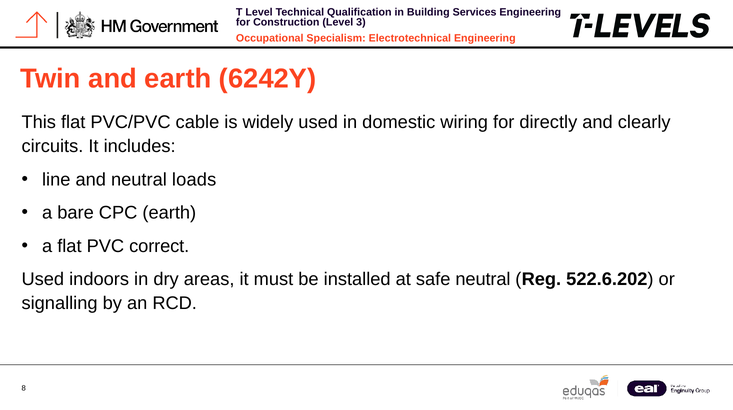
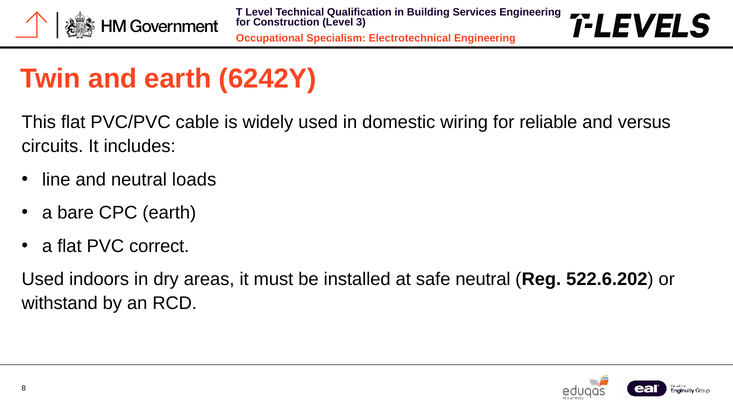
directly: directly -> reliable (548, 122)
clearly: clearly -> versus (644, 122)
signalling: signalling -> withstand (60, 303)
